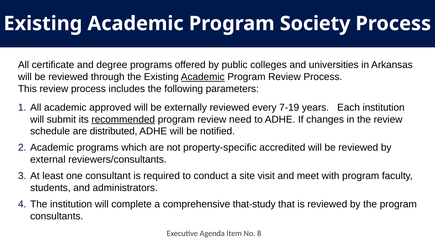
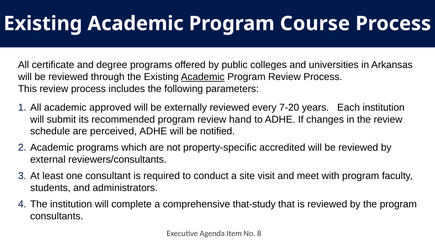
Society: Society -> Course (315, 24)
7-19: 7-19 -> 7-20 (289, 107)
recommended underline: present -> none (123, 119)
need: need -> hand (240, 119)
distributed: distributed -> perceived (114, 131)
